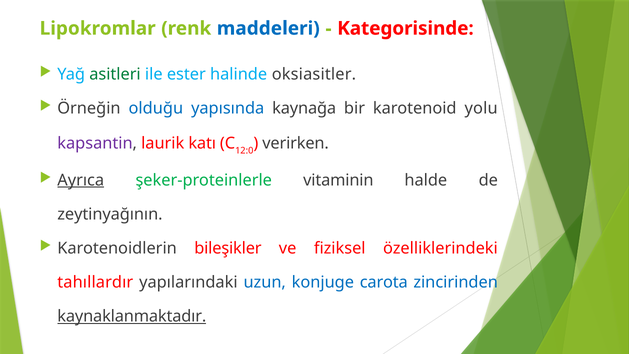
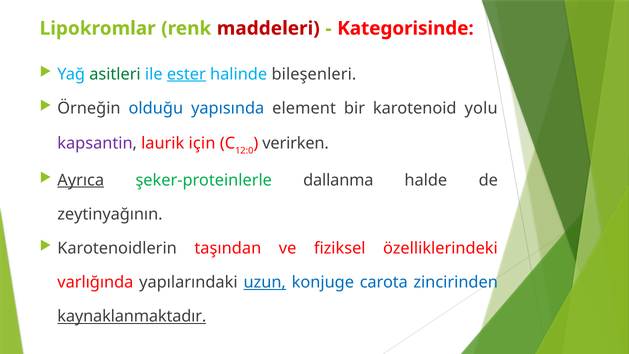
maddeleri colour: blue -> red (268, 28)
ester underline: none -> present (186, 74)
oksiasitler: oksiasitler -> bileşenleri (314, 74)
kaynağa: kaynağa -> element (304, 108)
katı: katı -> için (202, 143)
vitaminin: vitaminin -> dallanma (338, 180)
bileşikler: bileşikler -> taşından (228, 248)
tahıllardır: tahıllardır -> varlığında (95, 282)
uzun underline: none -> present (265, 282)
